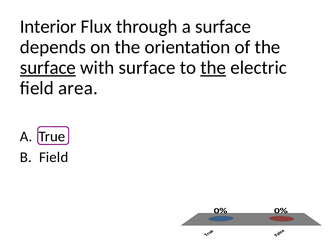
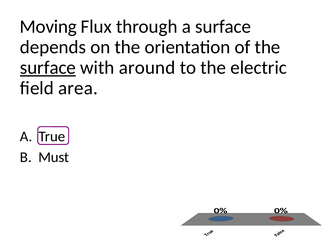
Interior: Interior -> Moving (48, 27)
with surface: surface -> around (147, 68)
the underline: present -> none (213, 68)
Field: Field -> Must (54, 157)
